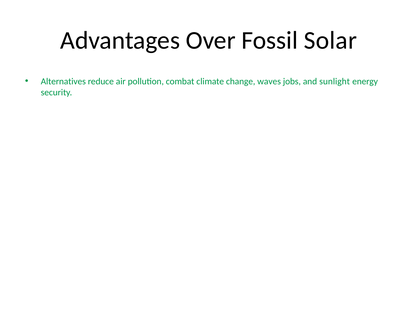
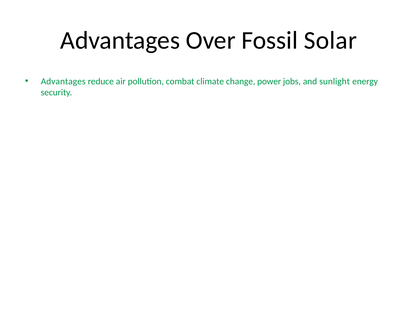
Alternatives: Alternatives -> Advantages (63, 81)
waves: waves -> power (269, 81)
